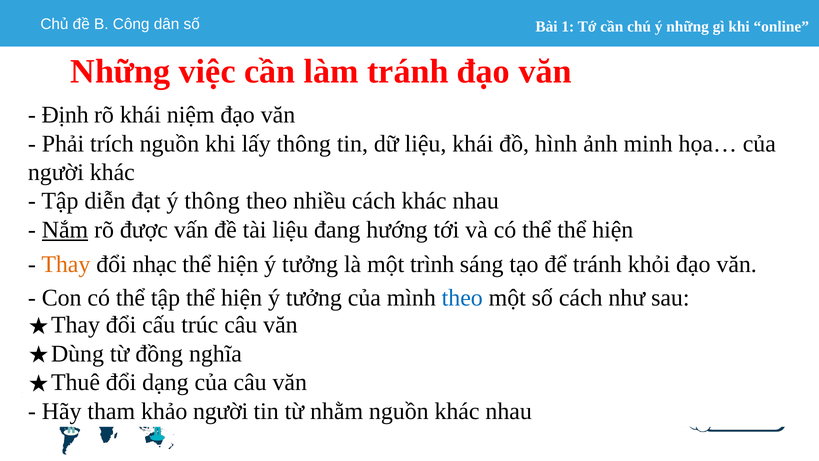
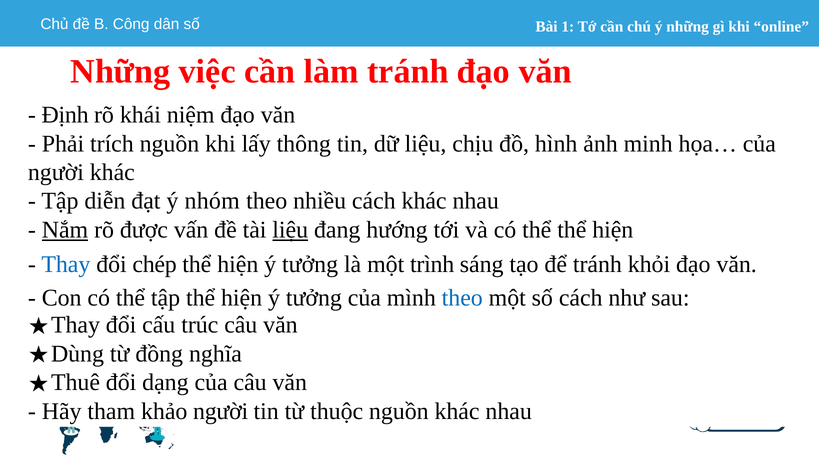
liệu khái: khái -> chịu (473, 144)
ý thông: thông -> nhóm (212, 201)
liệu underline: none -> present (290, 230)
Thay colour: orange -> blue (66, 264)
nhạc: nhạc -> chép (155, 264)
nhằm: nhằm -> thuộc (337, 411)
